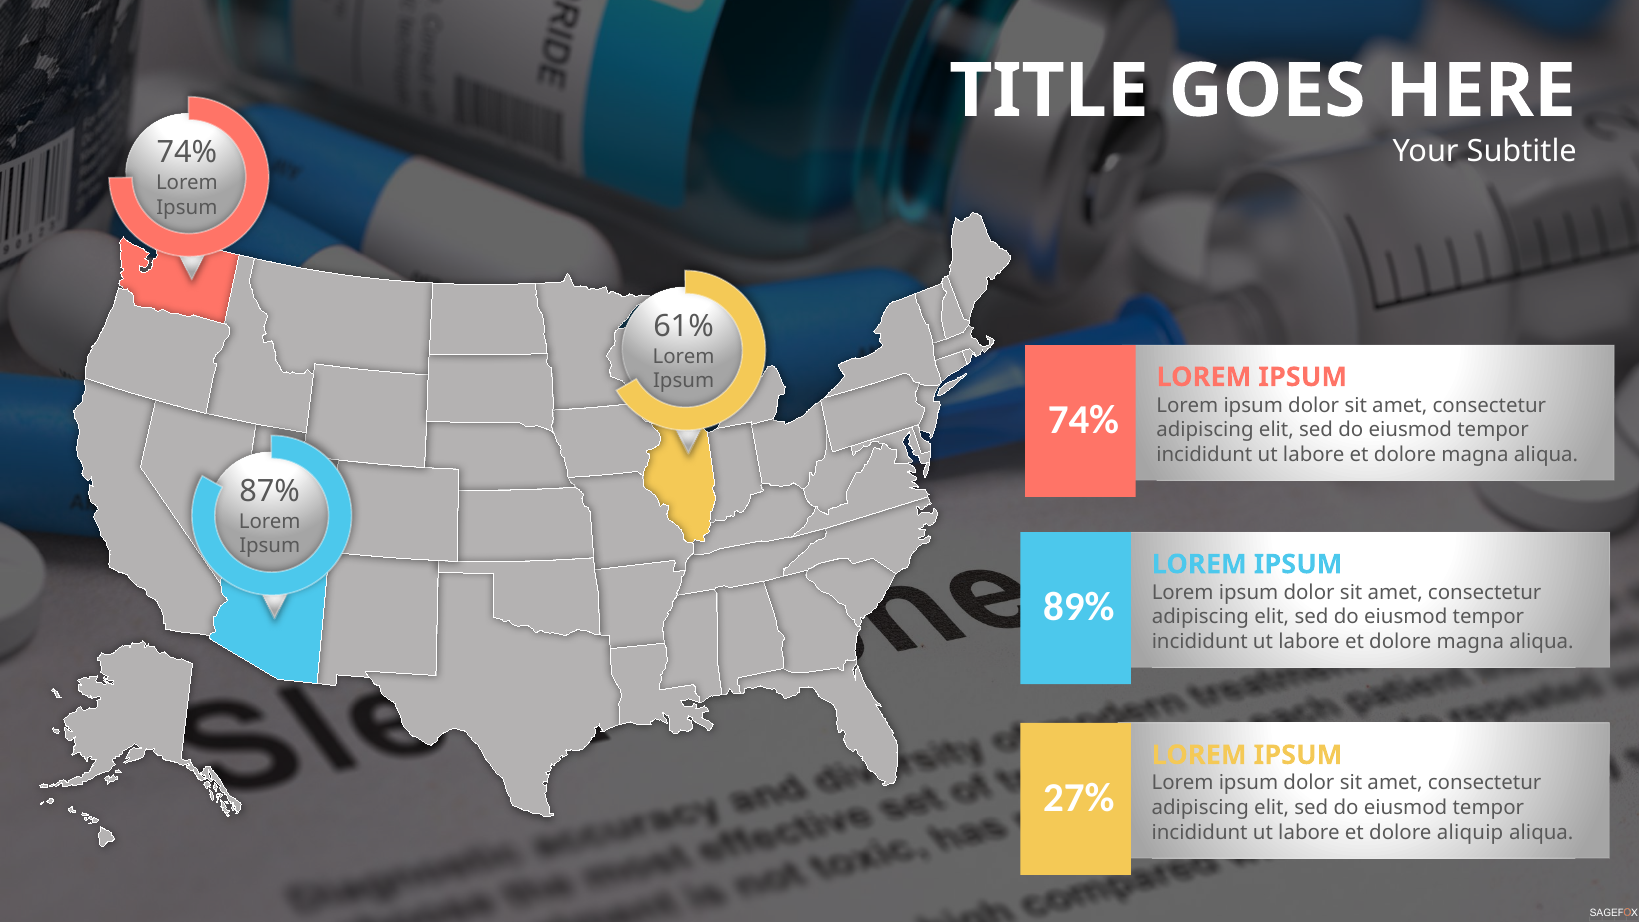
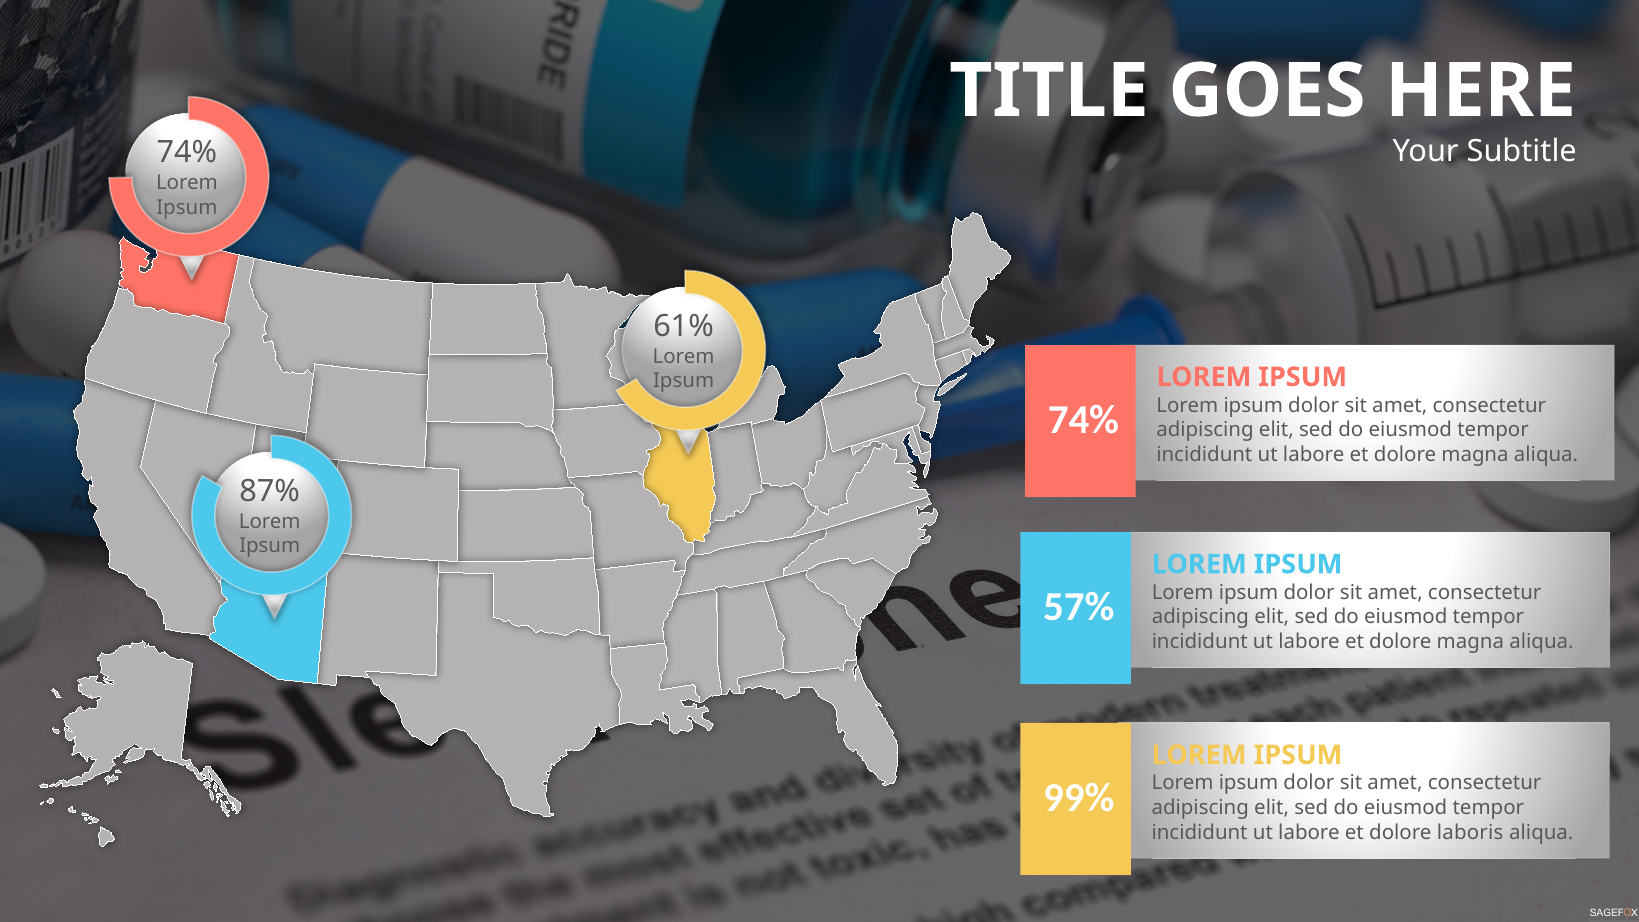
89%: 89% -> 57% (1079, 607)
27%: 27% -> 99% (1079, 798)
aliquip: aliquip -> laboris (1470, 832)
